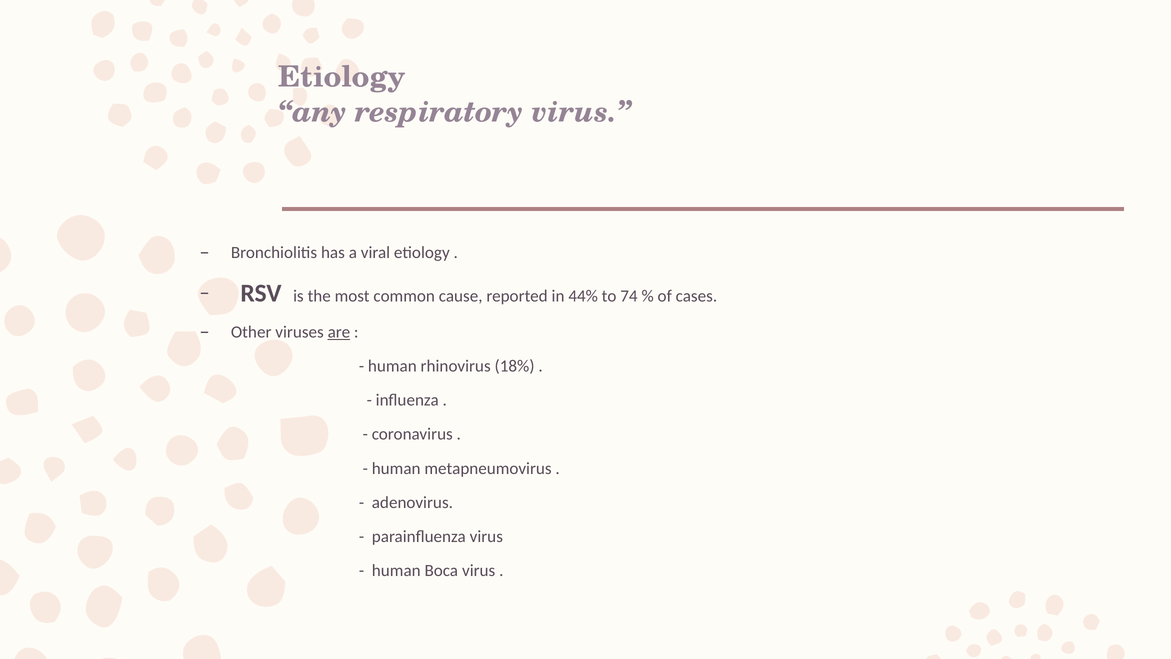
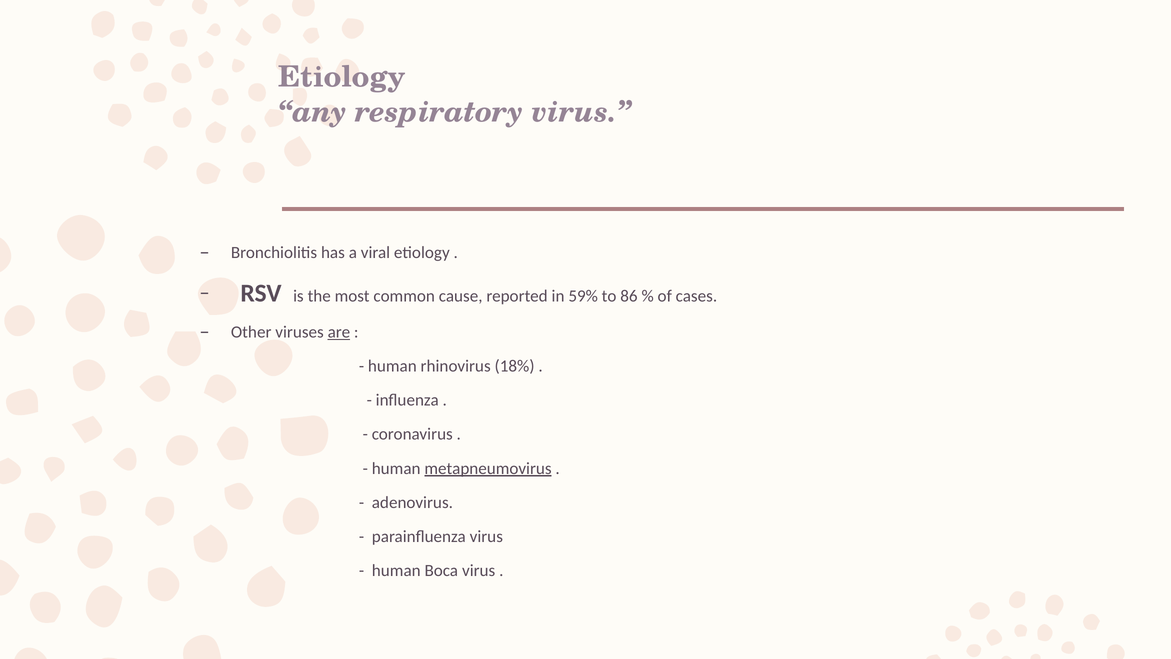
44%: 44% -> 59% (583, 296)
74: 74 -> 86 (629, 296)
metapneumovirus underline: none -> present (488, 468)
